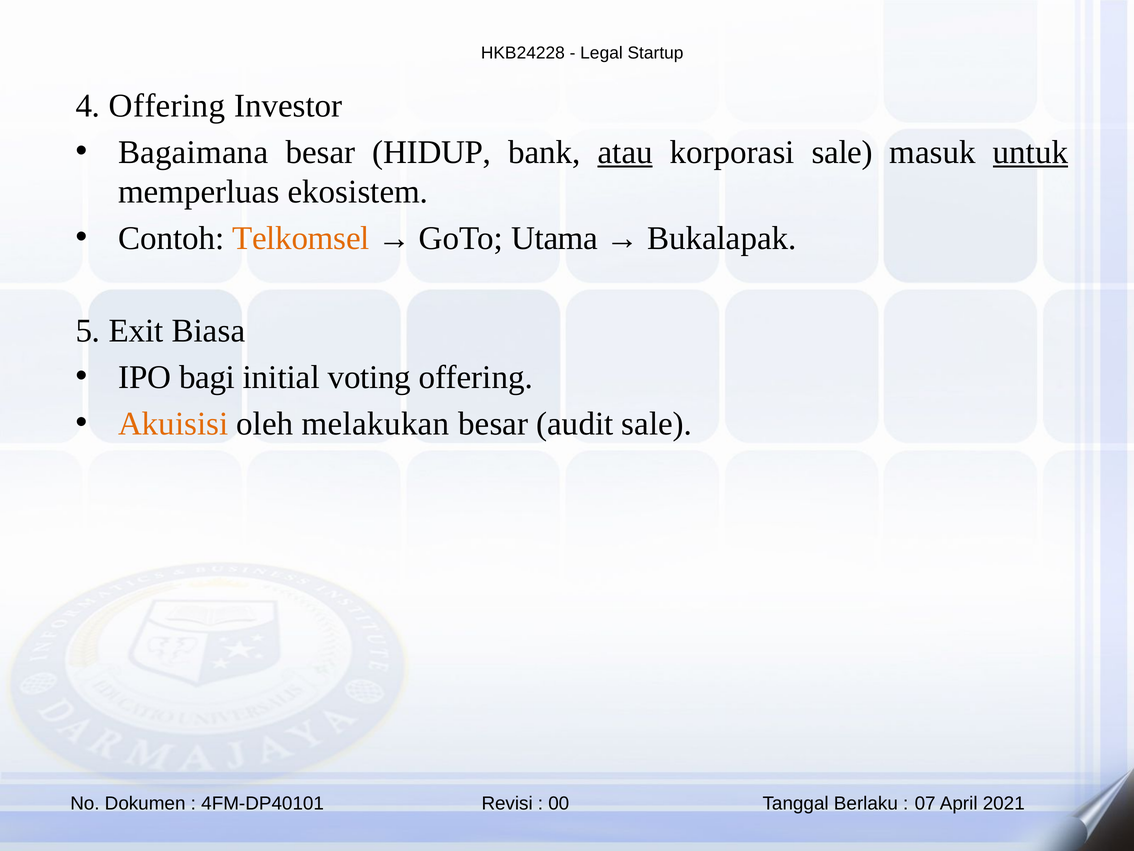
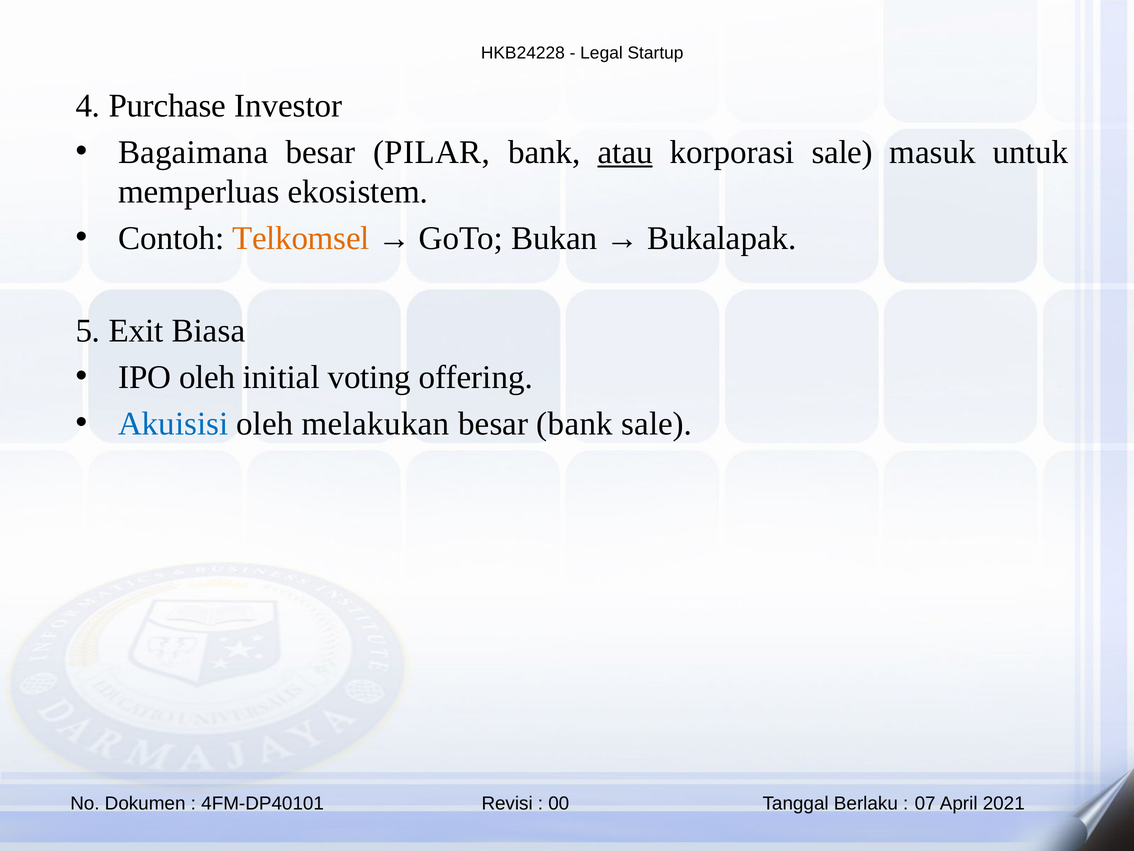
4 Offering: Offering -> Purchase (167, 106)
HIDUP: HIDUP -> PILAR (432, 152)
untuk underline: present -> none (1030, 152)
Utama: Utama -> Bukan (554, 238)
IPO bagi: bagi -> oleh (207, 377)
Akuisisi colour: orange -> blue (173, 423)
besar audit: audit -> bank (575, 423)
